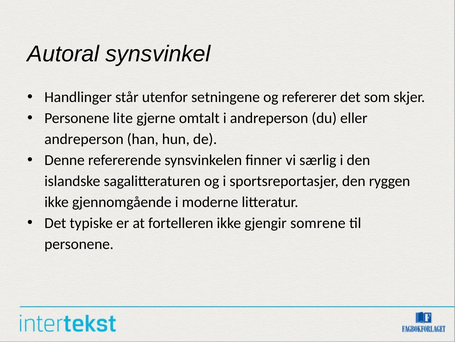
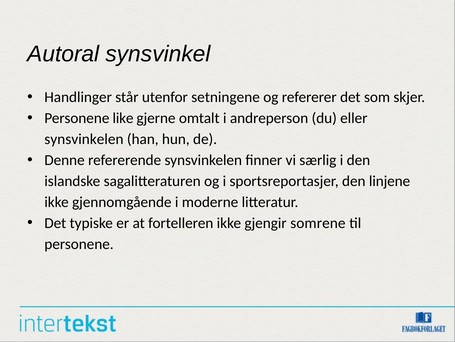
lite: lite -> like (123, 118)
andreperson: andreperson -> synsvinkelen (84, 139)
ryggen: ryggen -> linjene (390, 181)
